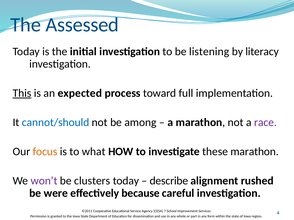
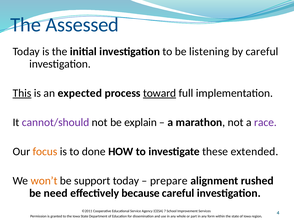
by literacy: literacy -> careful (262, 52)
toward underline: none -> present (160, 93)
cannot/should colour: blue -> purple (56, 123)
among: among -> explain (141, 123)
what: what -> done (94, 152)
these marathon: marathon -> extended (255, 152)
won’t colour: purple -> orange (44, 181)
clusters: clusters -> support (92, 181)
describe: describe -> prepare (169, 181)
were: were -> need (56, 193)
